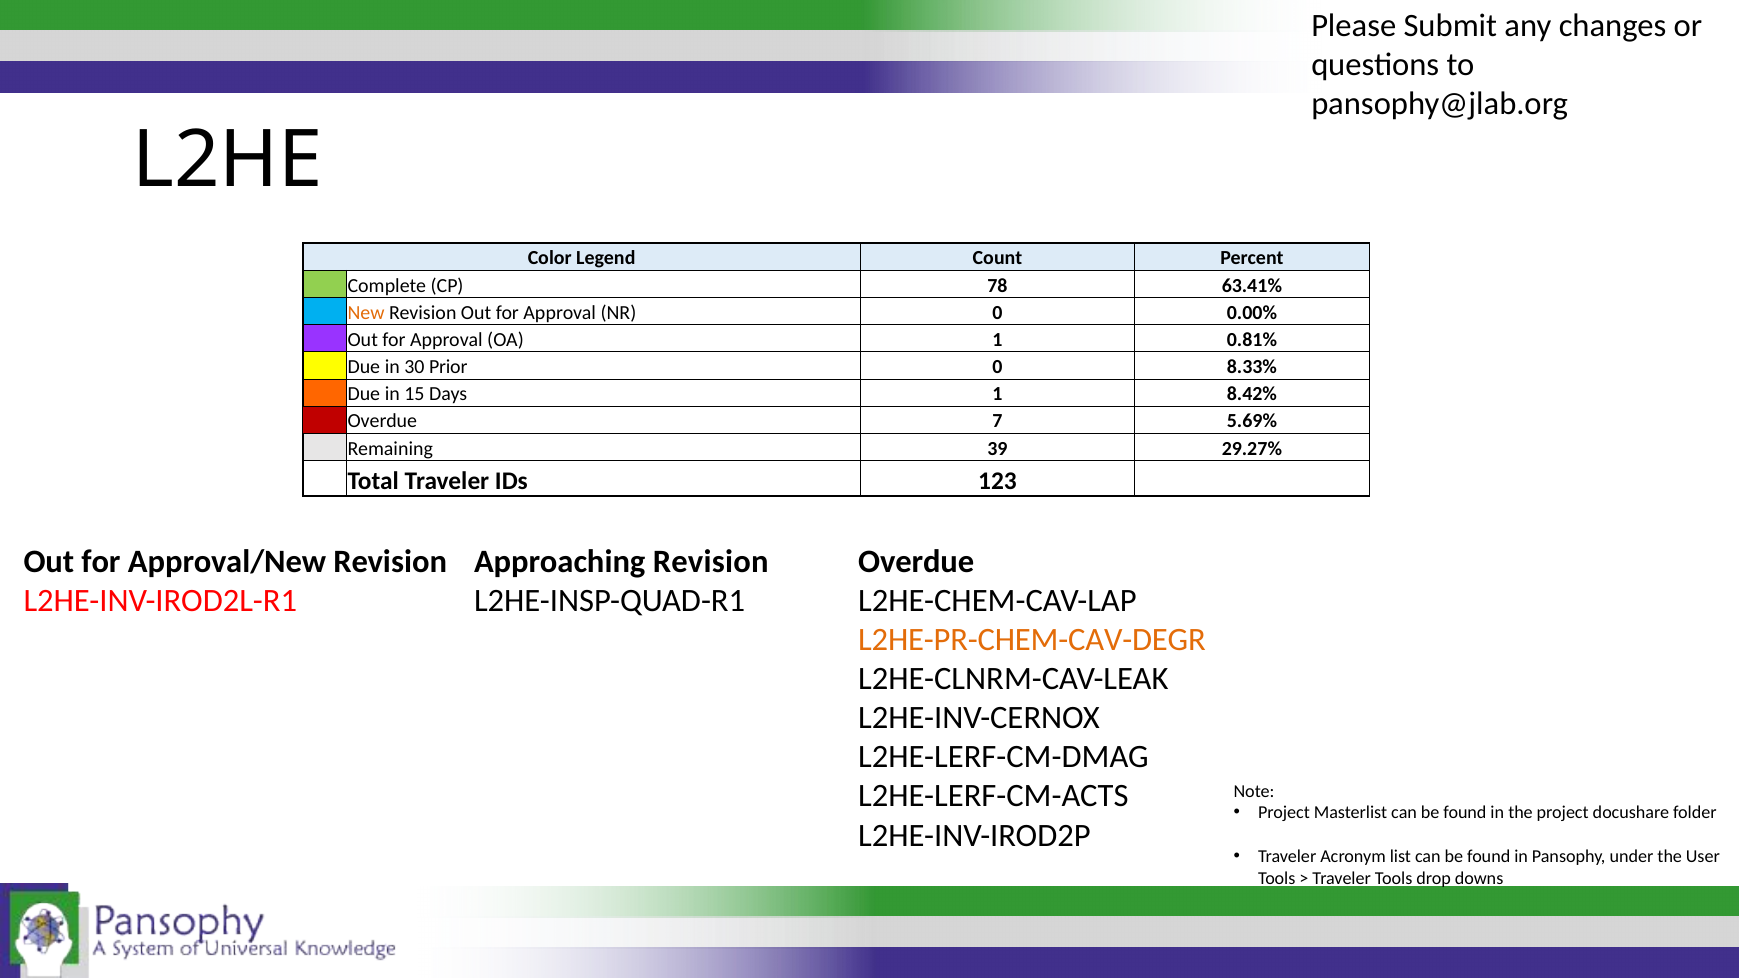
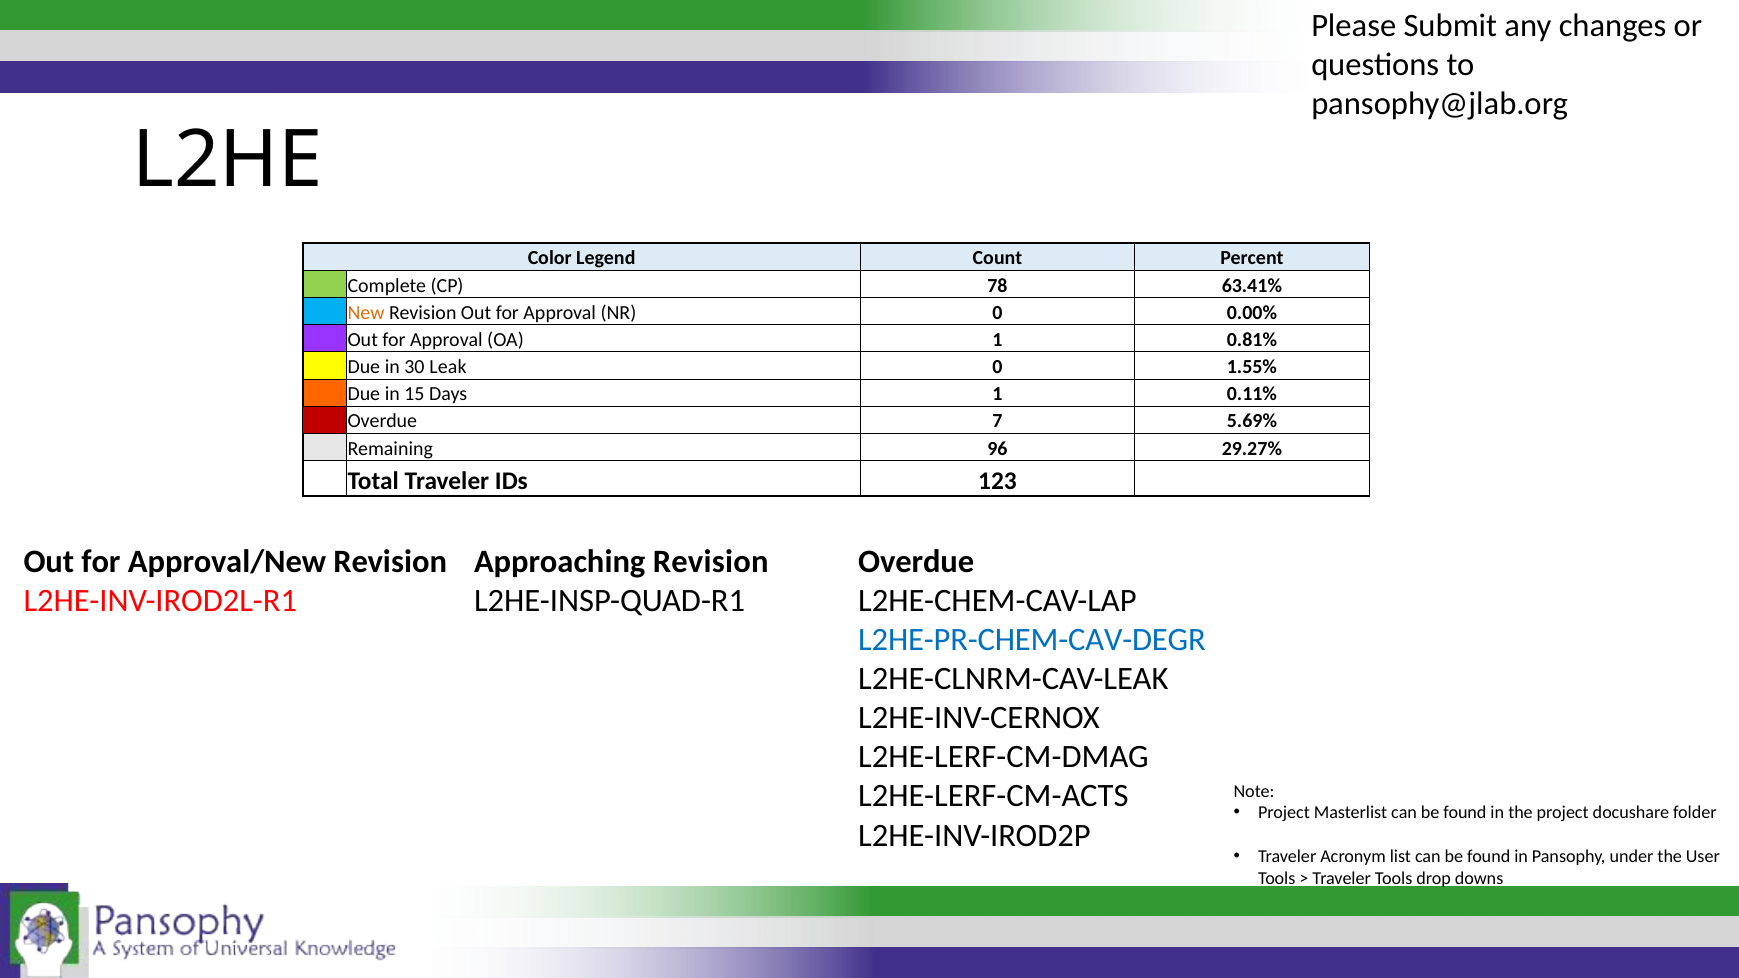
Prior: Prior -> Leak (448, 367)
8.33%: 8.33% -> 1.55% (1252, 367)
8.42%: 8.42% -> 0.11% (1252, 394)
39: 39 -> 96 (997, 449)
L2HE-PR-CHEM-CAV-DEGR colour: orange -> blue (1032, 640)
